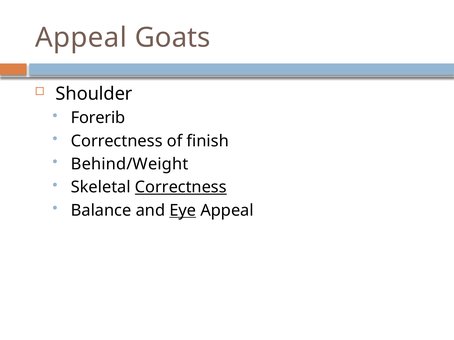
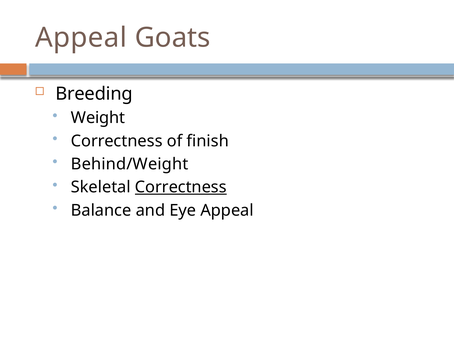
Shoulder: Shoulder -> Breeding (94, 94)
Forerib: Forerib -> Weight (98, 118)
Eye underline: present -> none (183, 211)
